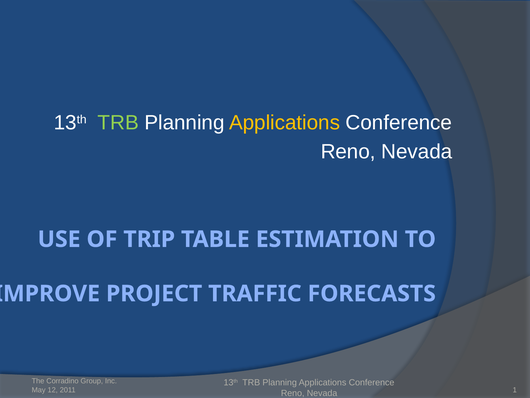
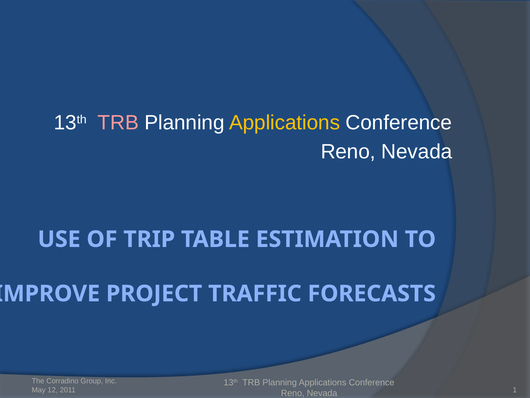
TRB colour: light green -> pink (118, 123)
